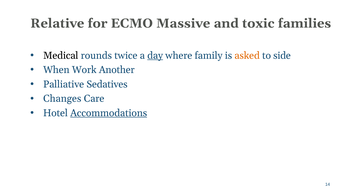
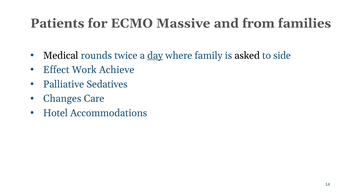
Relative: Relative -> Patients (57, 23)
toxic: toxic -> from (258, 23)
asked colour: orange -> black (247, 55)
When: When -> Effect (56, 70)
Another: Another -> Achieve (117, 70)
Accommodations underline: present -> none (109, 113)
